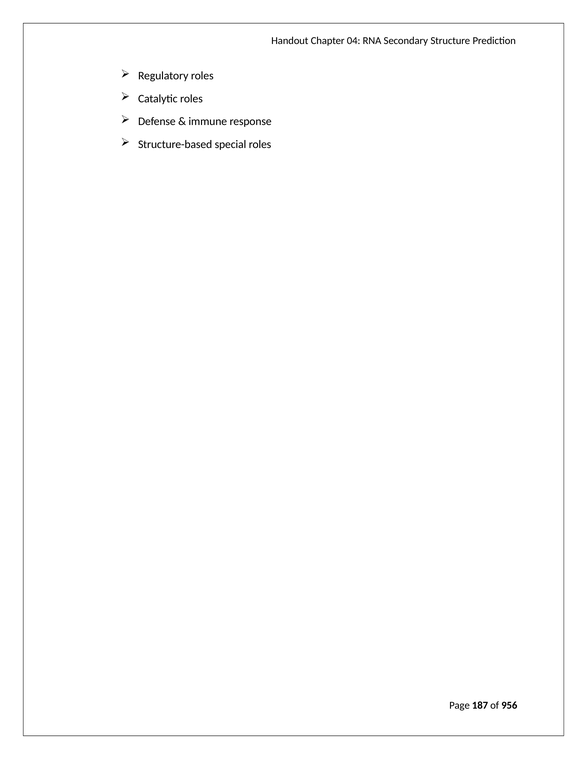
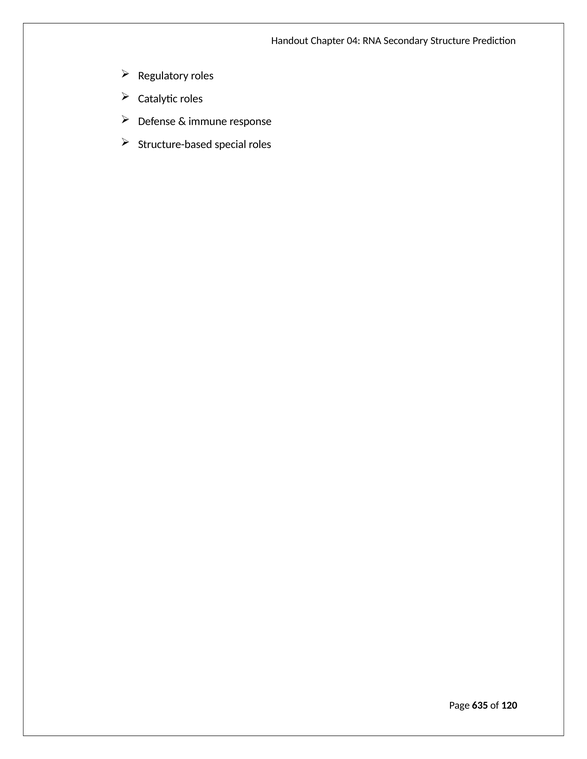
187: 187 -> 635 (480, 706)
956: 956 -> 120 (509, 706)
